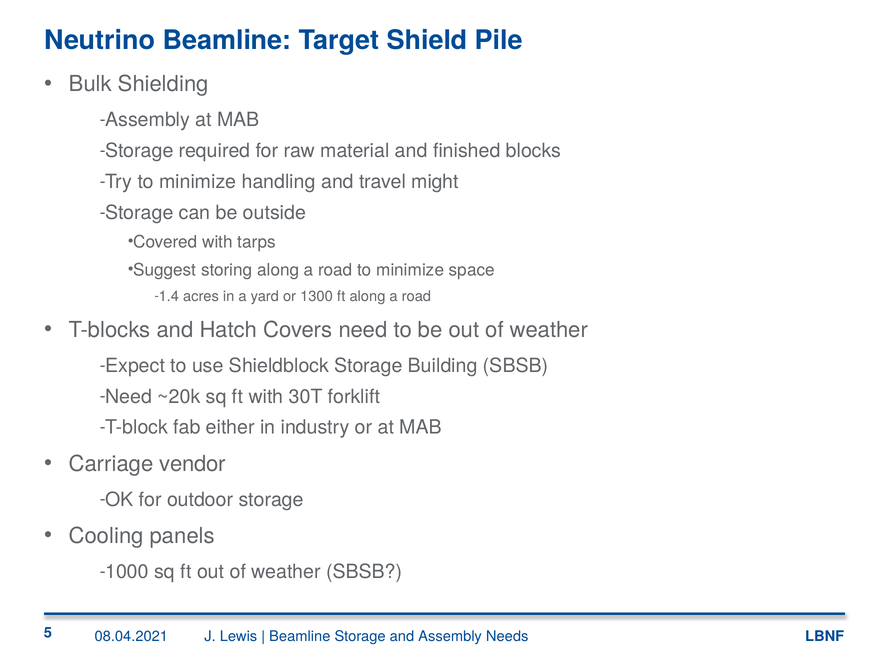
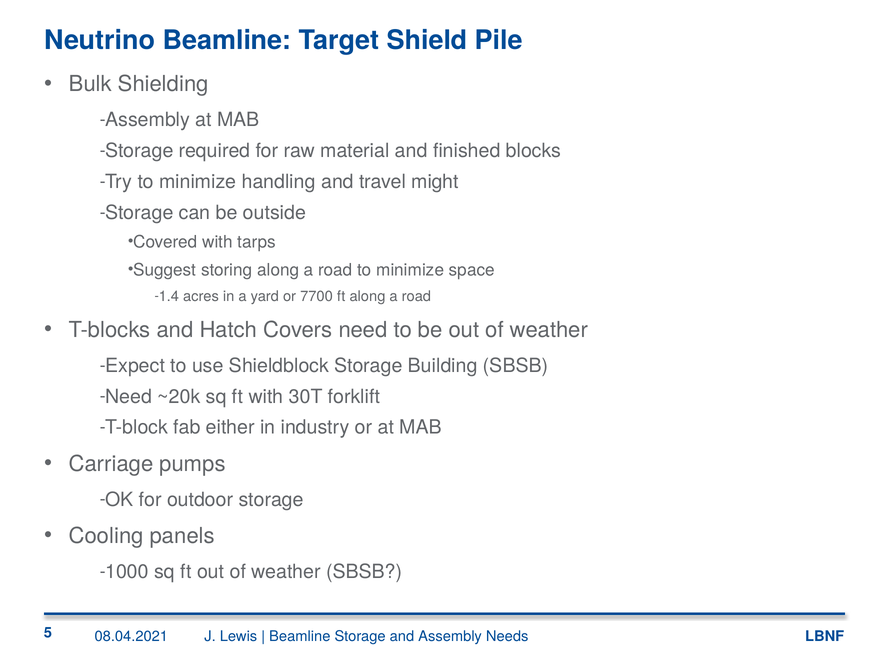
1300: 1300 -> 7700 (317, 296)
vendor: vendor -> pumps (193, 464)
